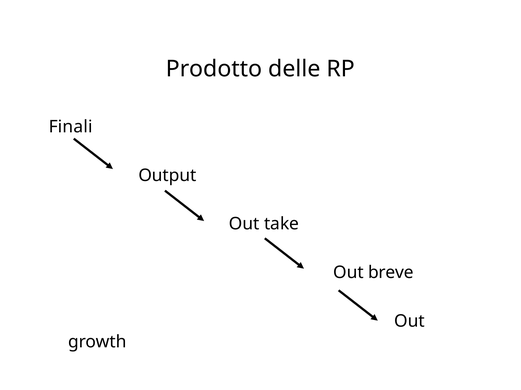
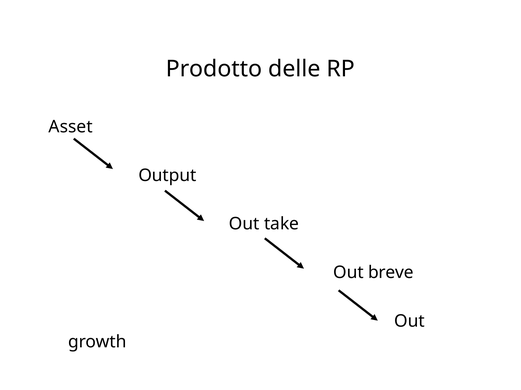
Finali: Finali -> Asset (71, 127)
